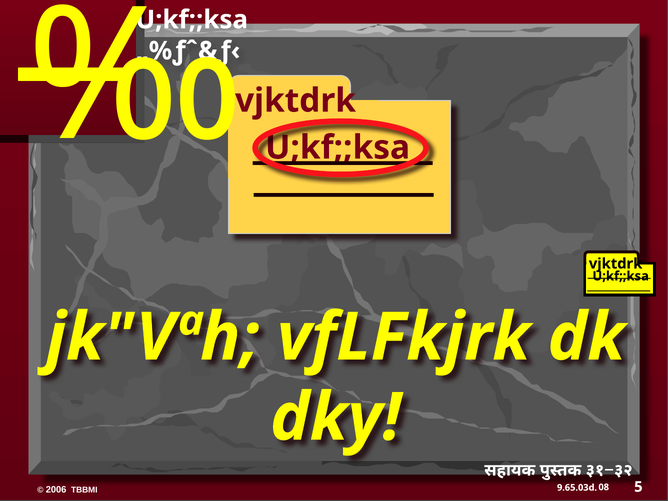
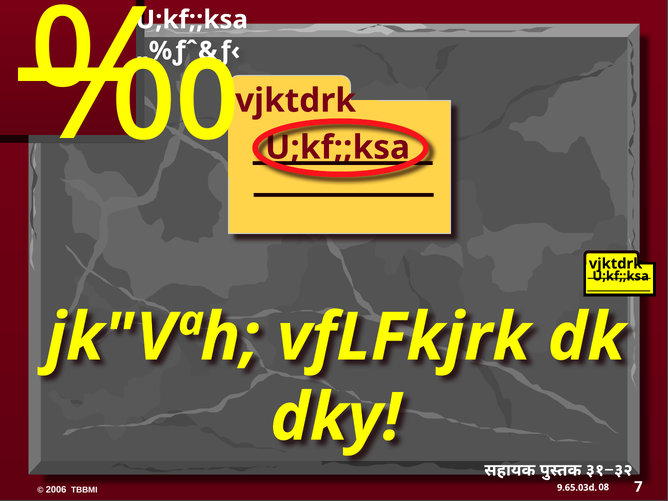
5: 5 -> 7 (638, 487)
